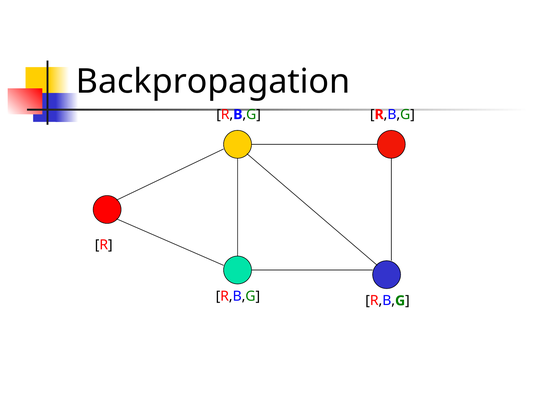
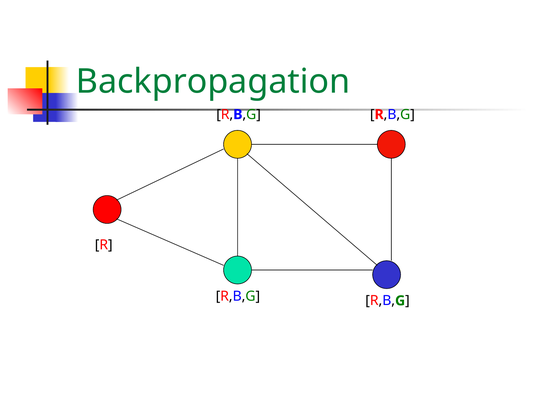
Backpropagation colour: black -> green (213, 82)
